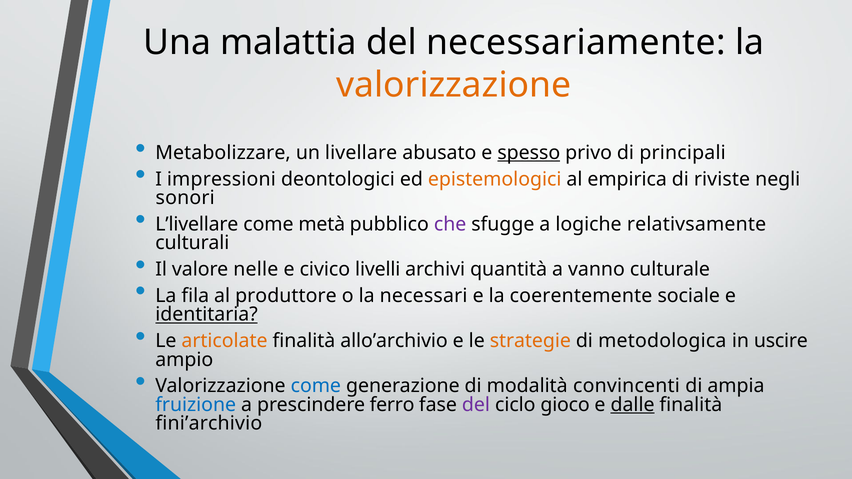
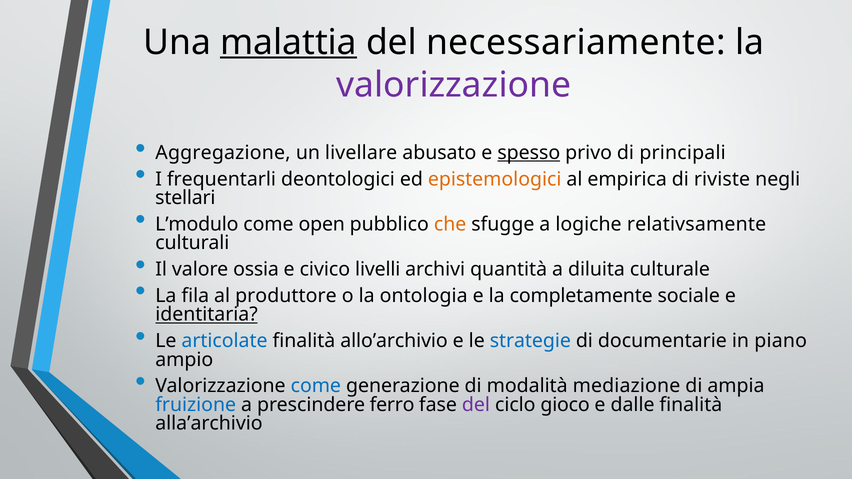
malattia underline: none -> present (288, 42)
valorizzazione colour: orange -> purple (454, 85)
Metabolizzare: Metabolizzare -> Aggregazione (223, 153)
impressioni: impressioni -> frequentarli (221, 179)
sonori: sonori -> stellari (185, 198)
L’livellare: L’livellare -> L’modulo (197, 224)
metà: metà -> open (322, 224)
che colour: purple -> orange (450, 224)
nelle: nelle -> ossia (256, 269)
vanno: vanno -> diluita (596, 269)
necessari: necessari -> ontologia (424, 296)
coerentemente: coerentemente -> completamente (581, 296)
articolate colour: orange -> blue (225, 341)
strategie colour: orange -> blue (530, 341)
metodologica: metodologica -> documentarie (662, 341)
uscire: uscire -> piano (781, 341)
convincenti: convincenti -> mediazione (626, 386)
dalle underline: present -> none (633, 405)
fini’archivio: fini’archivio -> alla’archivio (209, 424)
